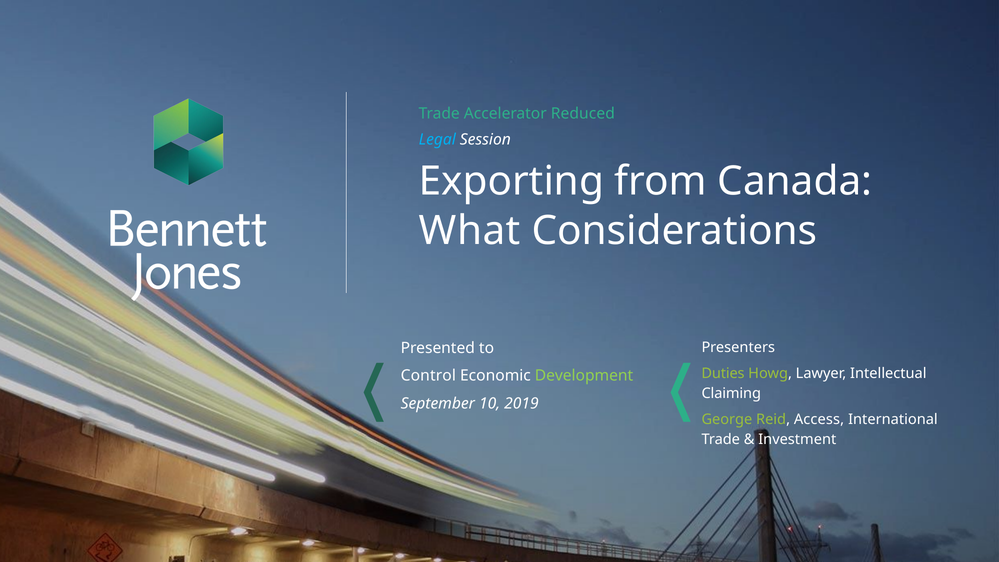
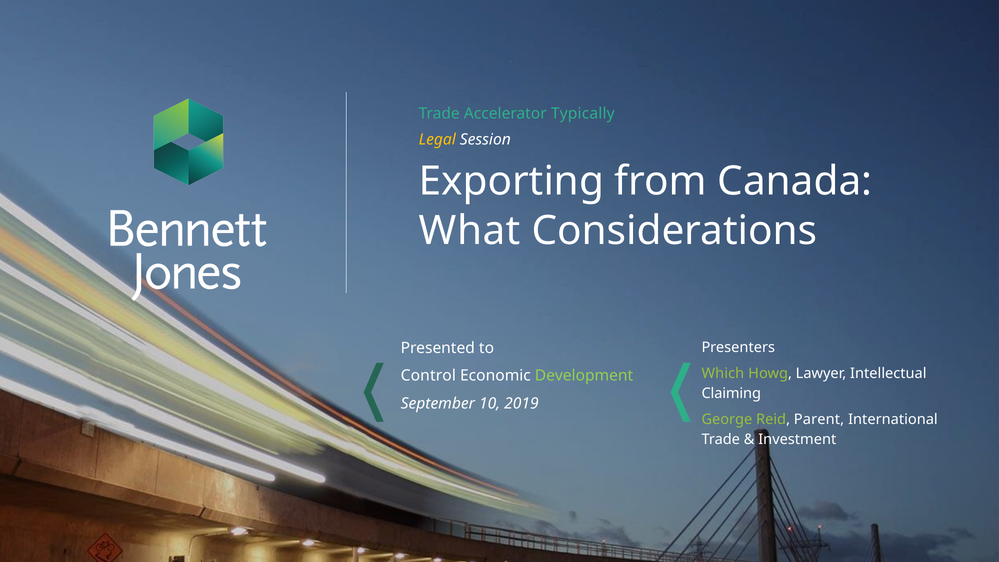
Reduced: Reduced -> Typically (583, 114)
Legal colour: light blue -> yellow (437, 139)
Duties: Duties -> Which (723, 373)
Access: Access -> Parent (819, 419)
